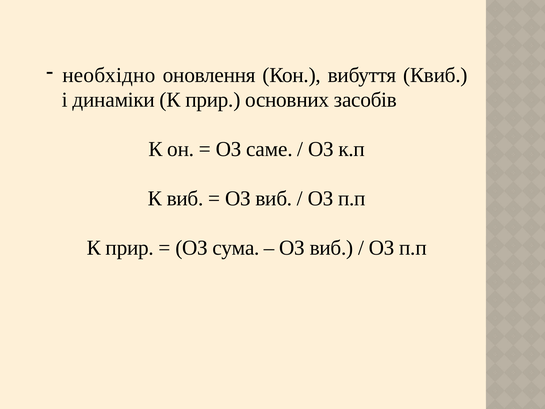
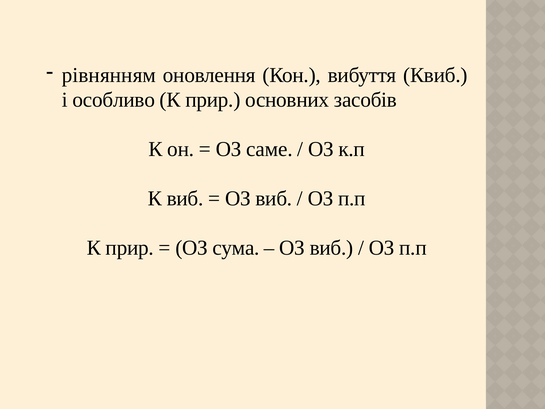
необхідно: необхідно -> рівнянням (109, 75)
динаміки: динаміки -> особливо (114, 100)
